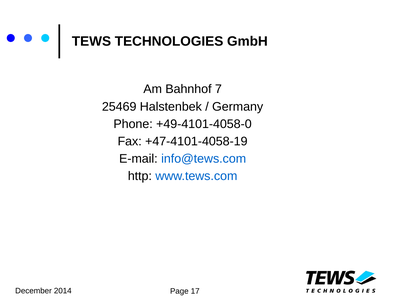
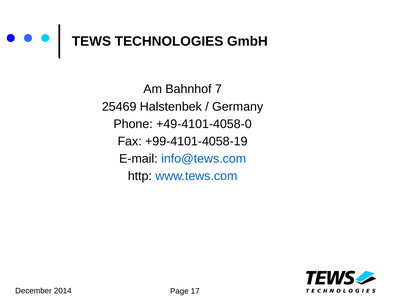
+47-4101-4058-19: +47-4101-4058-19 -> +99-4101-4058-19 (196, 142)
